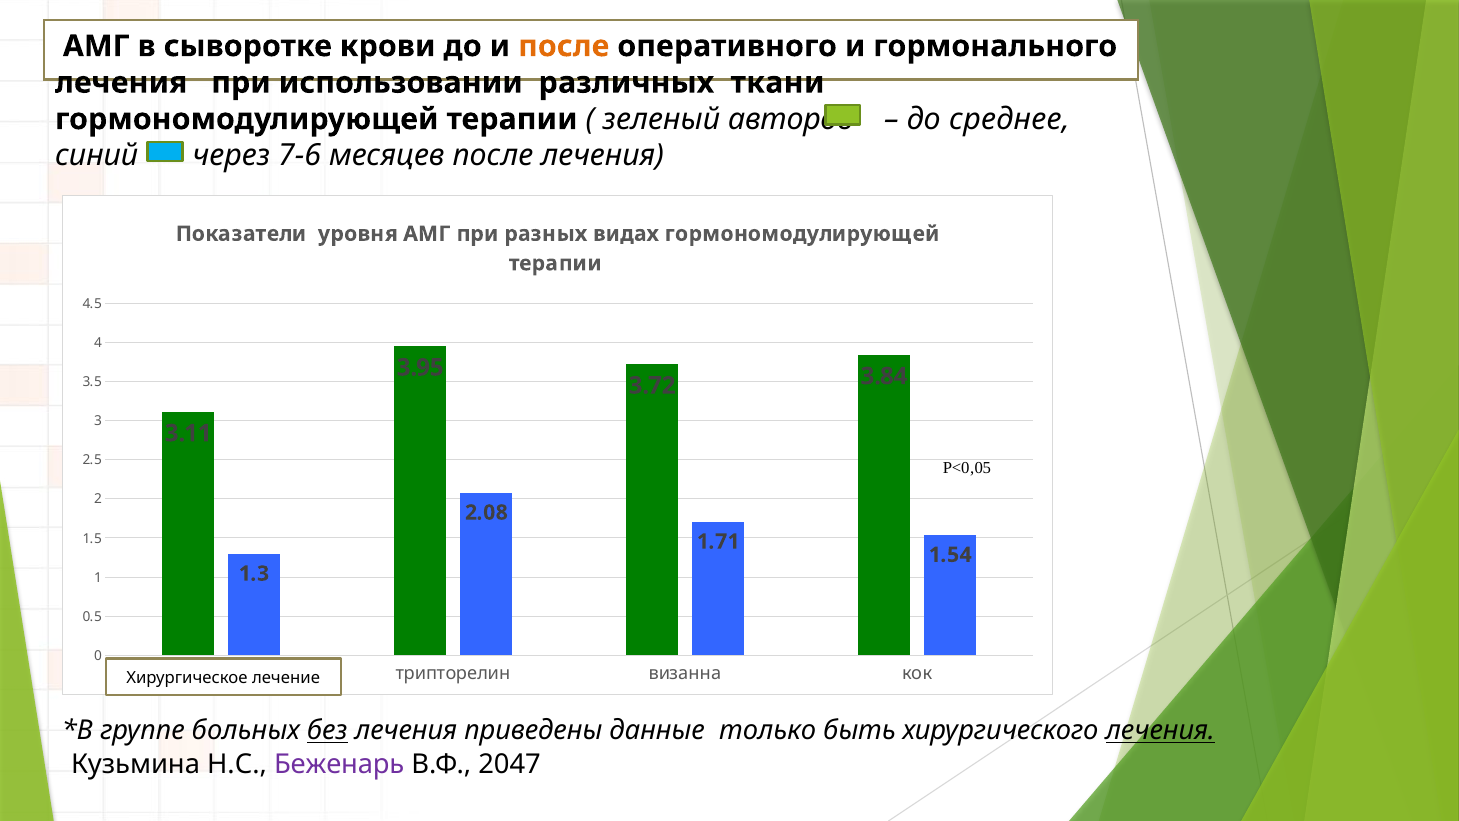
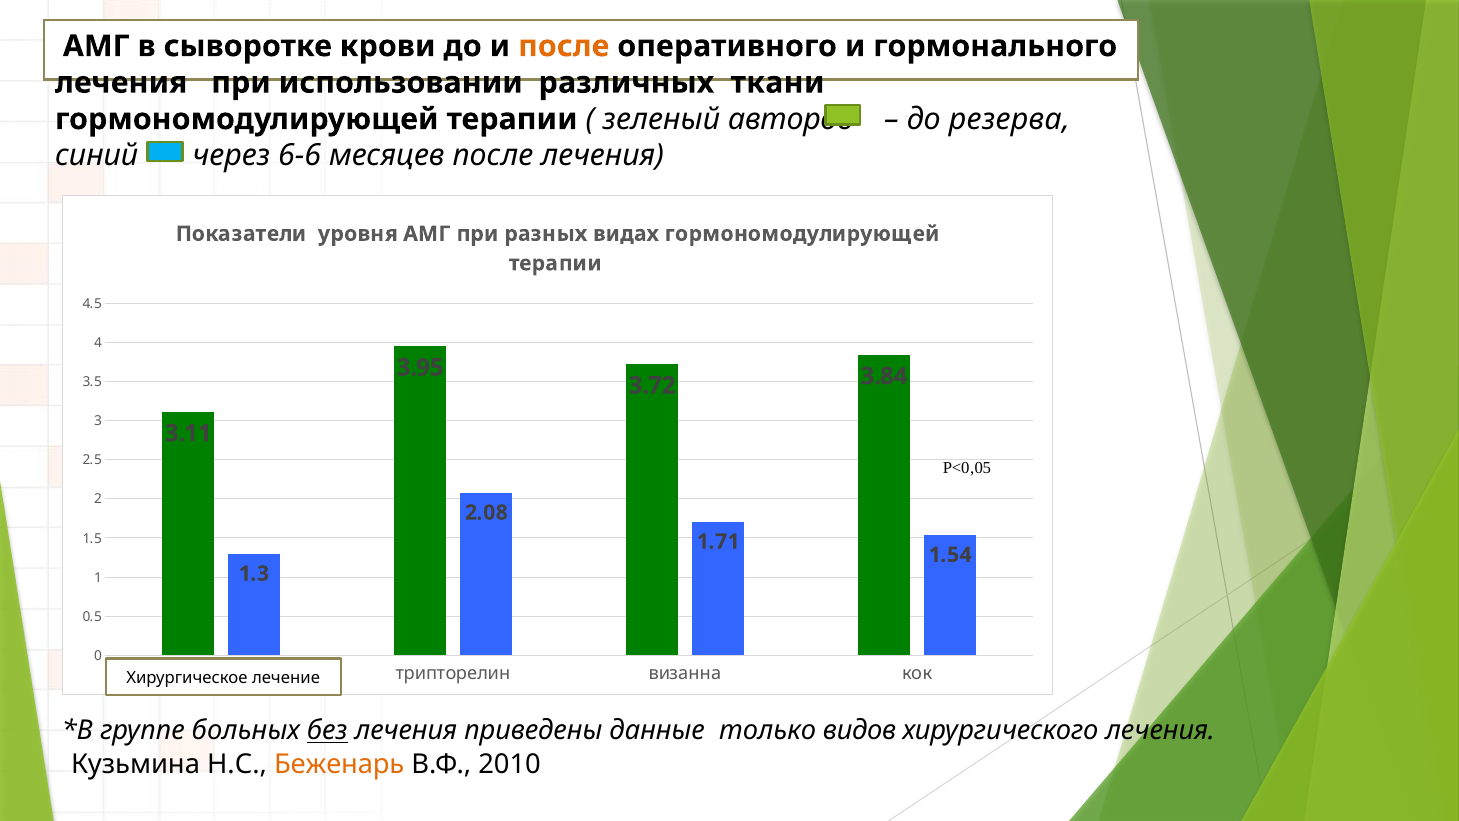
среднее: среднее -> резерва (1009, 119)
7-6: 7-6 -> 6-6 (300, 156)
быть: быть -> видов (860, 731)
лечения underline: present -> none (1160, 731)
Беженарь colour: purple -> orange (339, 765)
2047: 2047 -> 2010 (510, 765)
